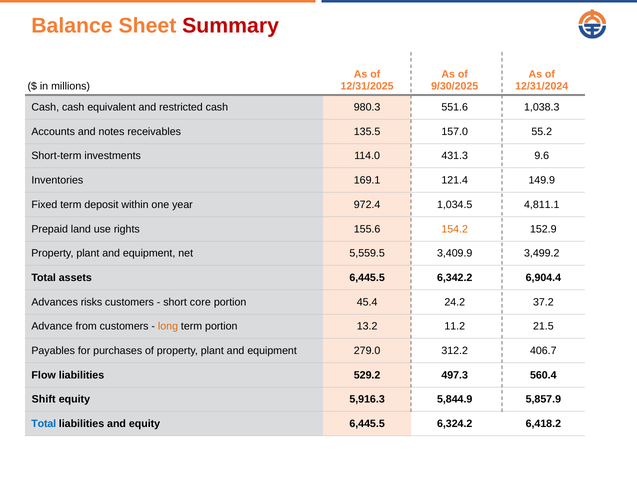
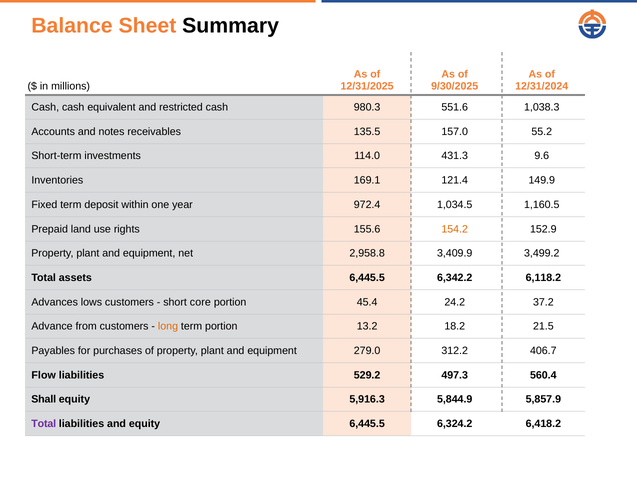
Summary colour: red -> black (231, 26)
4,811.1: 4,811.1 -> 1,160.5 (542, 205)
5,559.5: 5,559.5 -> 2,958.8 (367, 253)
6,904.4: 6,904.4 -> 6,118.2 (543, 278)
risks: risks -> lows (91, 302)
11.2: 11.2 -> 18.2 (455, 326)
Shift: Shift -> Shall (44, 399)
Total colour: blue -> purple (44, 423)
